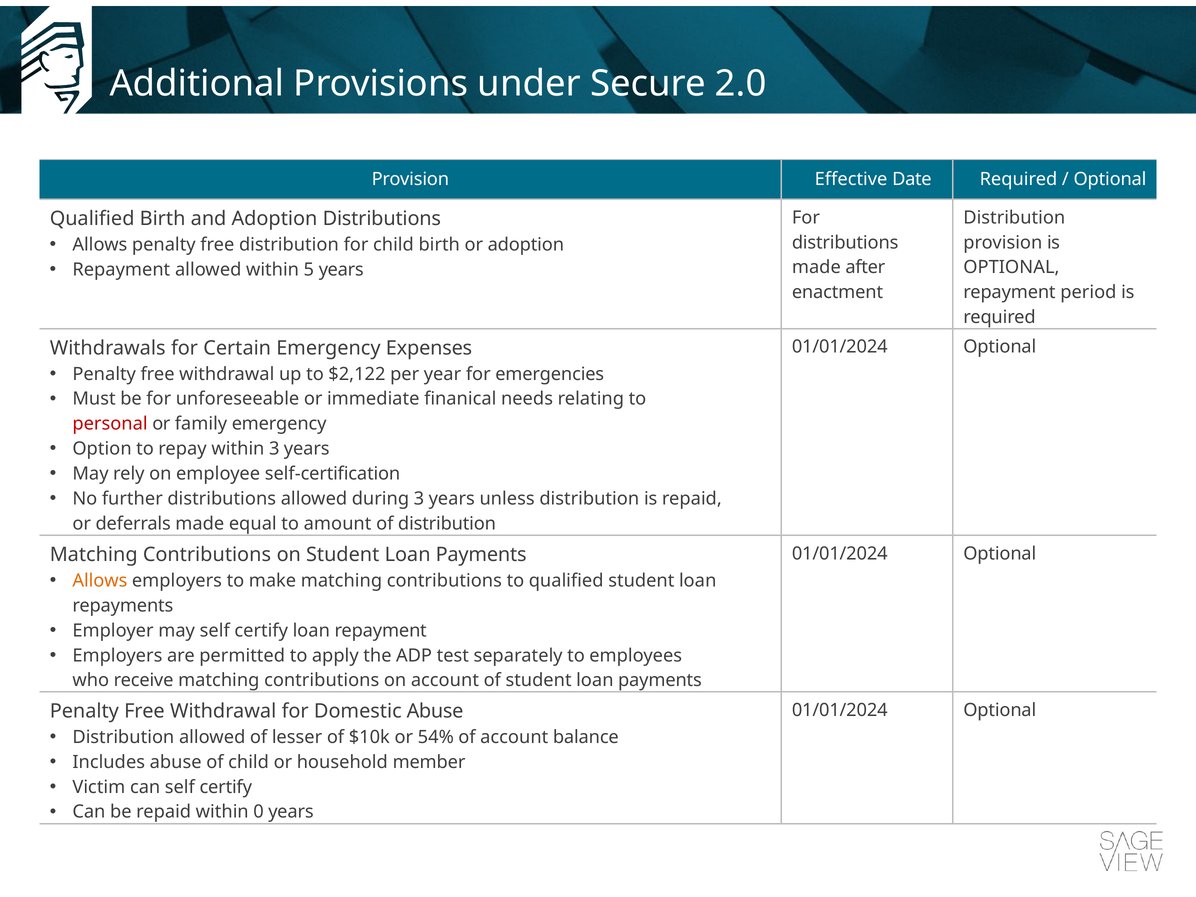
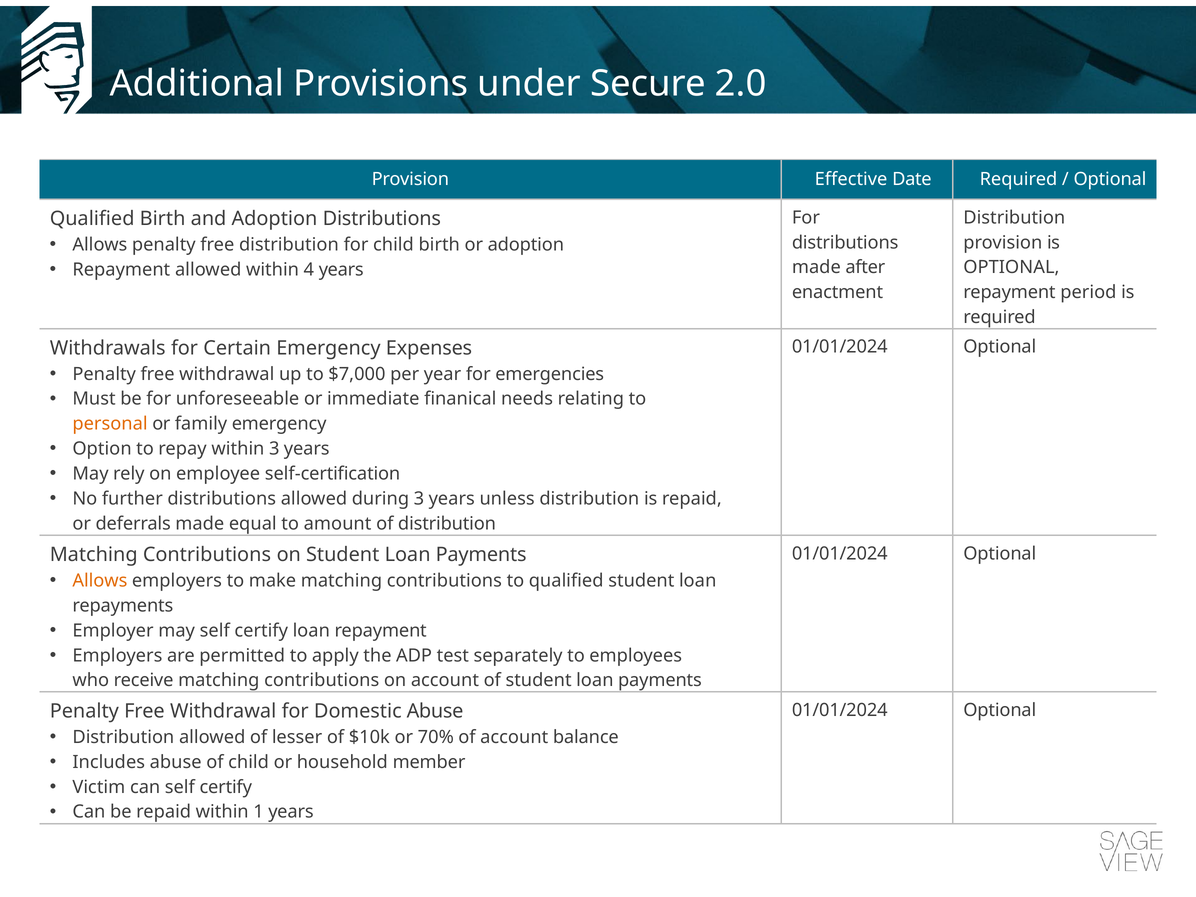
5: 5 -> 4 (309, 270)
$2,122: $2,122 -> $7,000 (357, 374)
personal colour: red -> orange (110, 424)
54%: 54% -> 70% (436, 737)
0: 0 -> 1 (259, 812)
